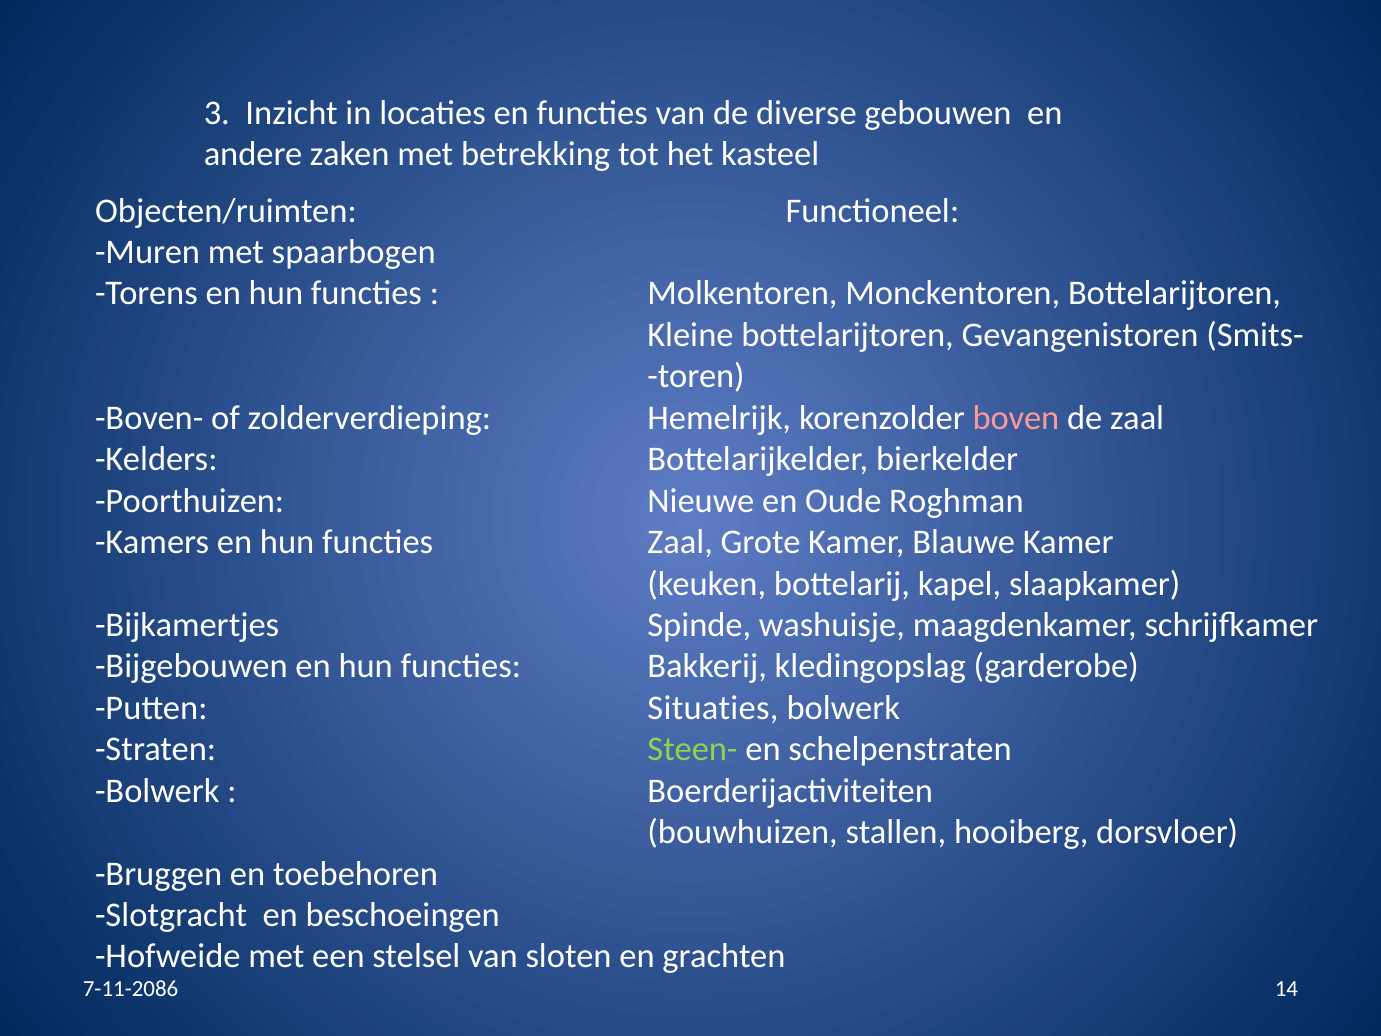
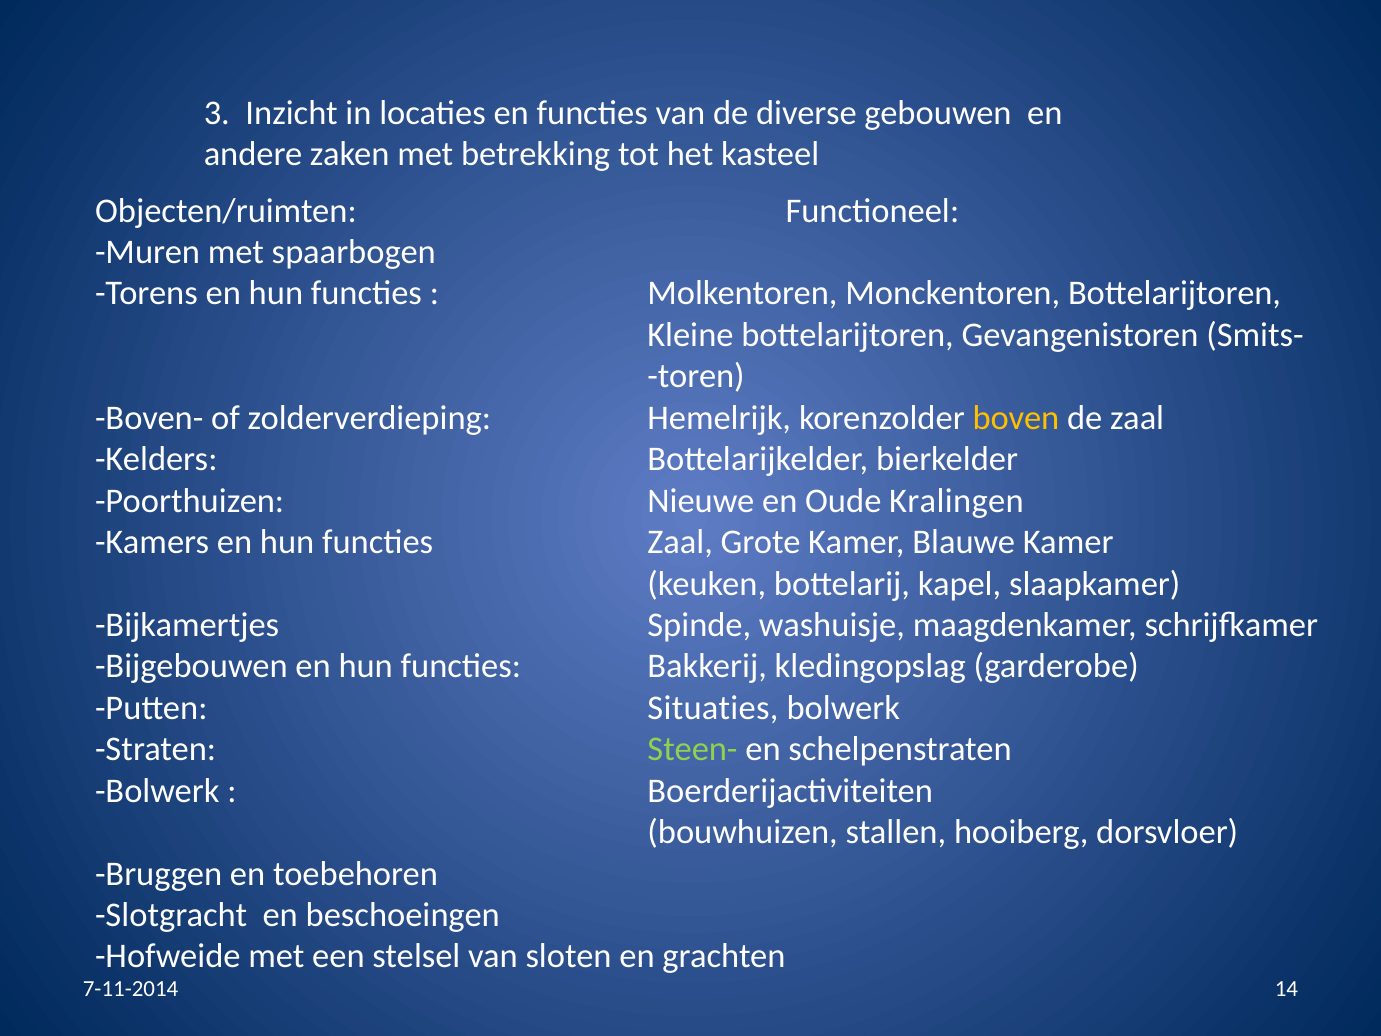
boven colour: pink -> yellow (1016, 418)
Roghman: Roghman -> Kralingen (956, 501)
7-11-2086: 7-11-2086 -> 7-11-2014 (131, 989)
